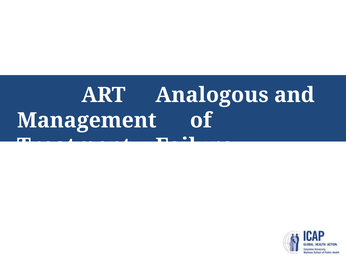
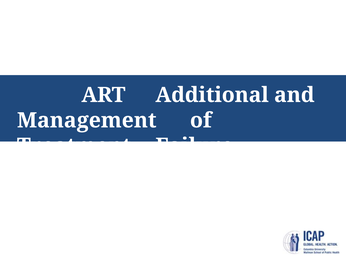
Analogous: Analogous -> Additional (212, 95)
